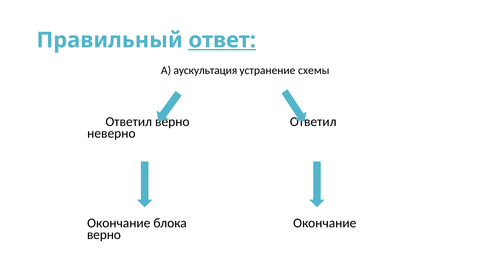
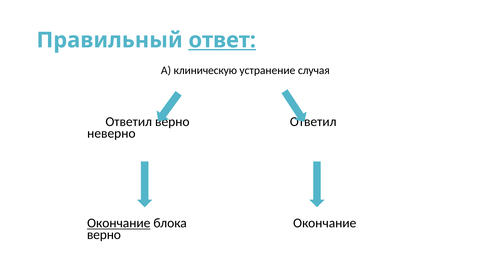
аускультация: аускультация -> клиническую (205, 70)
схемы: схемы -> случая (314, 70)
Окончание underline: none -> present (119, 224)
